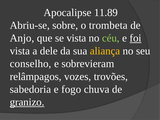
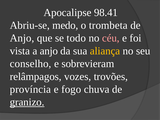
11.89: 11.89 -> 98.41 (106, 12)
sobre: sobre -> medo (65, 25)
se vista: vista -> todo (76, 38)
céu colour: light green -> pink (111, 38)
foi underline: present -> none (136, 38)
a dele: dele -> anjo (49, 51)
sabedoria: sabedoria -> província (30, 89)
